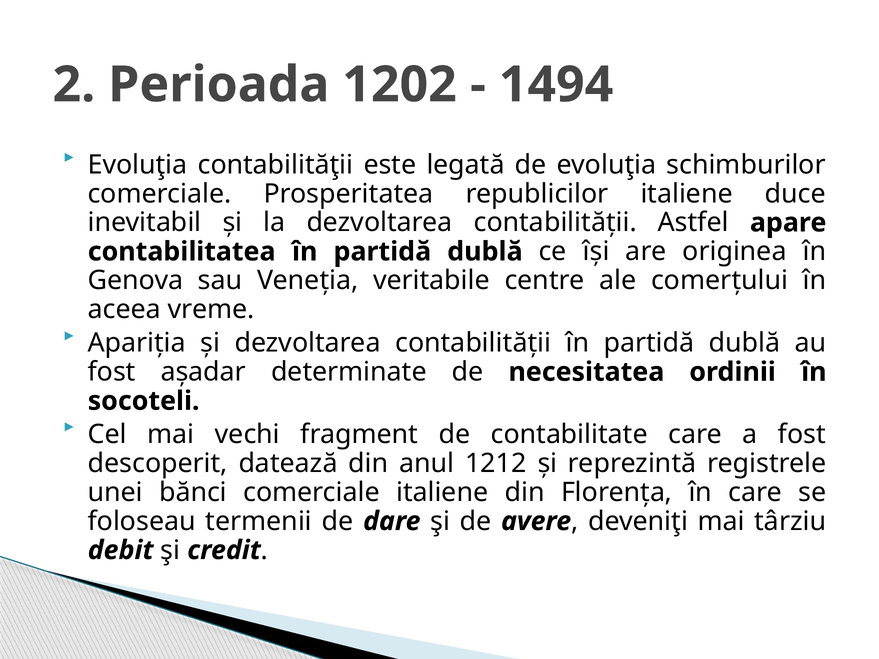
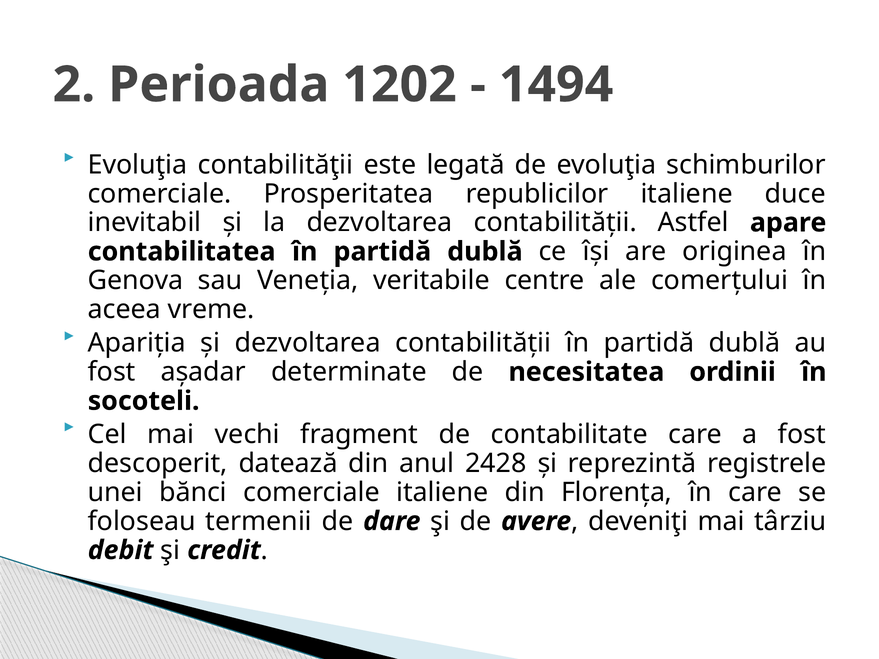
1212: 1212 -> 2428 (496, 463)
